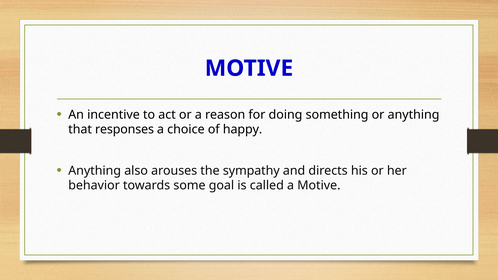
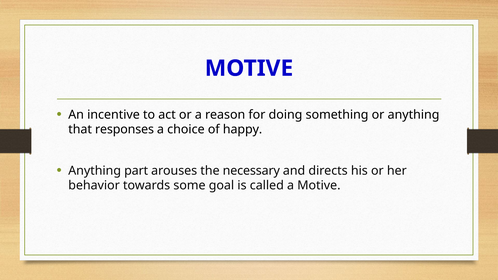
also: also -> part (136, 171)
sympathy: sympathy -> necessary (251, 171)
